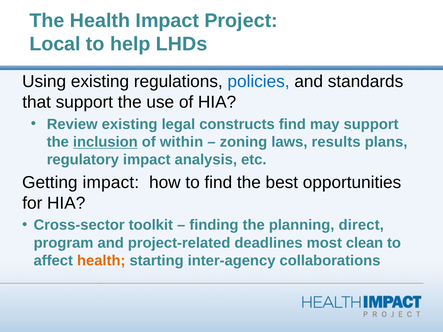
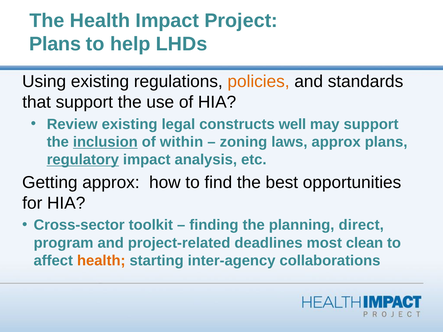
Local: Local -> Plans (55, 44)
policies colour: blue -> orange (259, 82)
constructs find: find -> well (292, 124)
laws results: results -> approx (336, 142)
regulatory underline: none -> present (83, 160)
Getting impact: impact -> approx (111, 183)
